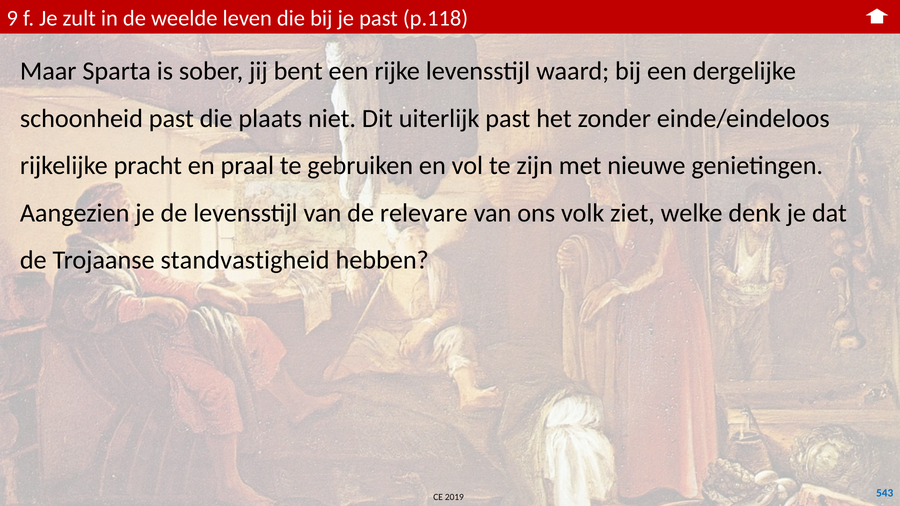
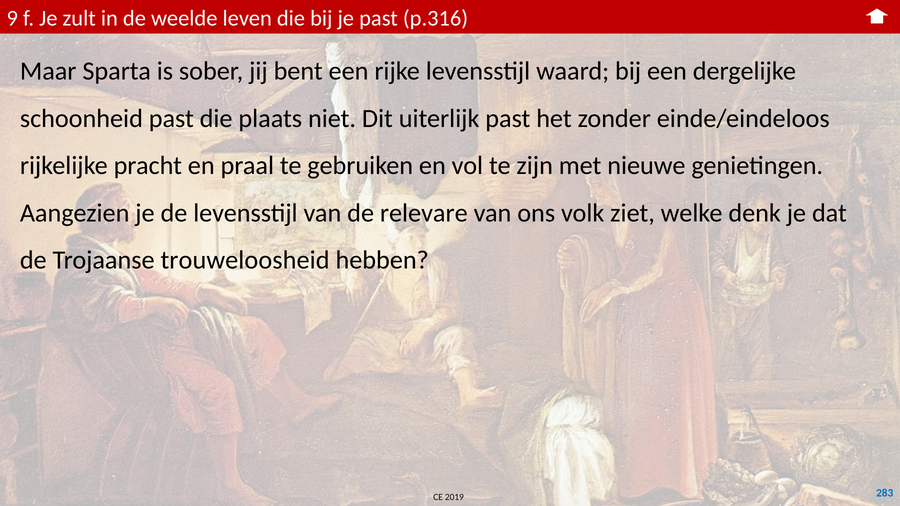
p.118: p.118 -> p.316 (436, 18)
standvastigheid: standvastigheid -> trouweloosheid (245, 260)
543: 543 -> 283 (885, 493)
